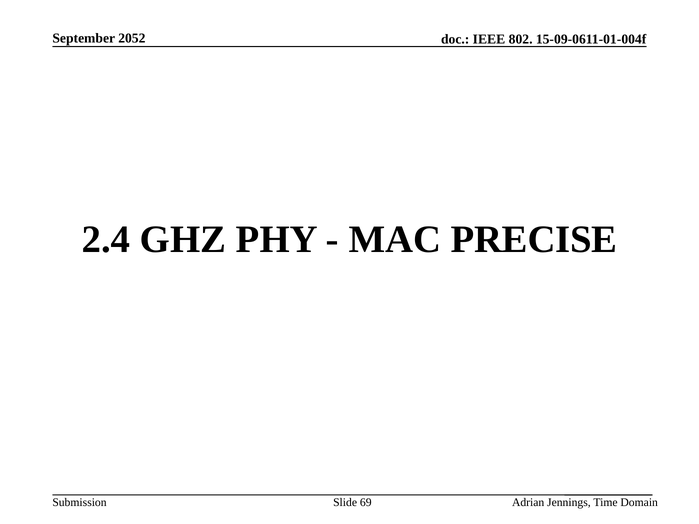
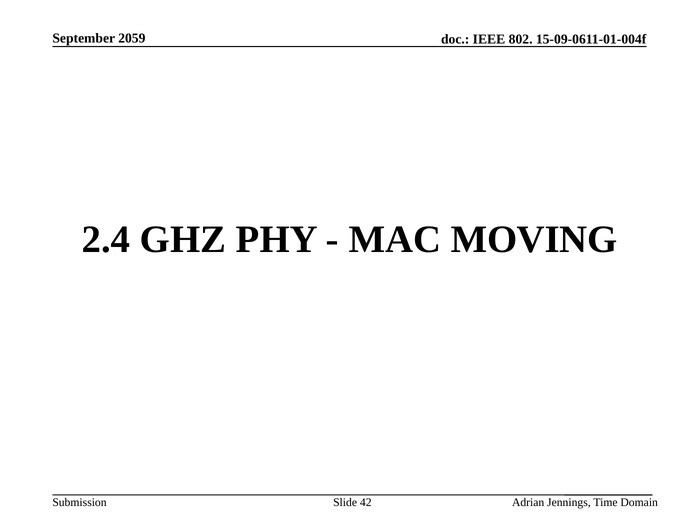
2052: 2052 -> 2059 (132, 38)
PRECISE: PRECISE -> MOVING (534, 240)
69: 69 -> 42 (366, 503)
